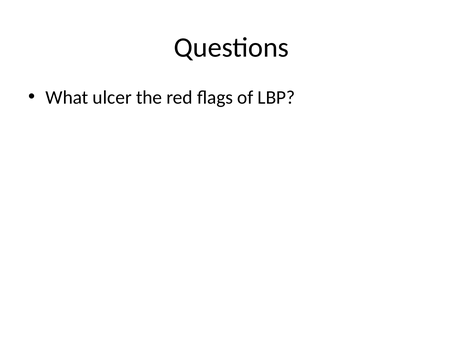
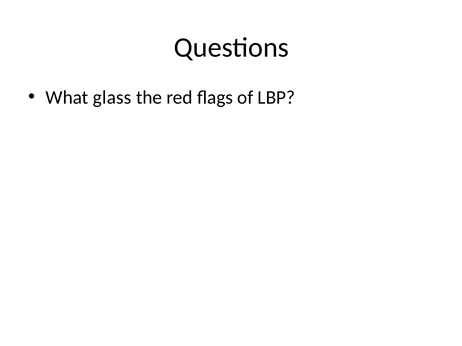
ulcer: ulcer -> glass (112, 97)
